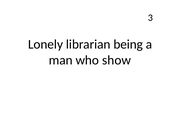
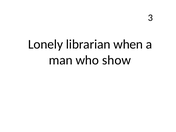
being: being -> when (128, 44)
